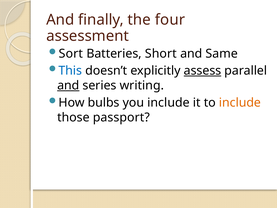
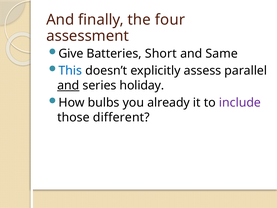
Sort: Sort -> Give (71, 53)
assess underline: present -> none (202, 71)
writing: writing -> holiday (142, 85)
you include: include -> already (169, 102)
include colour: orange -> purple (240, 102)
passport: passport -> different (121, 117)
